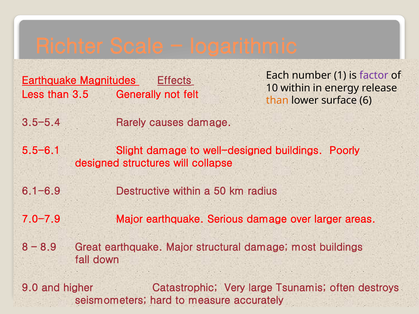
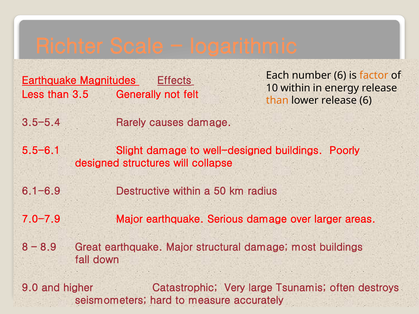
number 1: 1 -> 6 (340, 75)
factor colour: purple -> orange (374, 75)
lower surface: surface -> release (339, 101)
